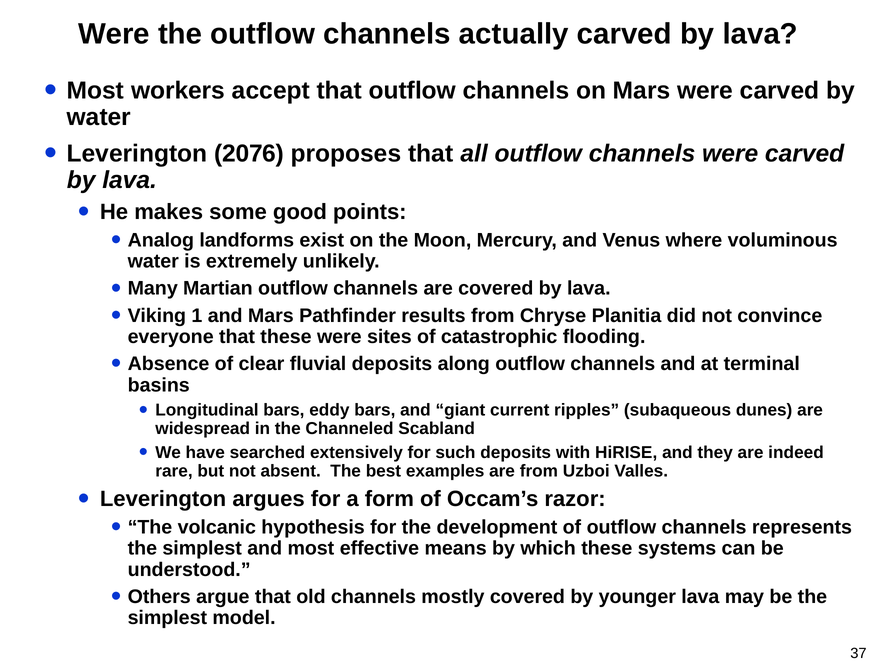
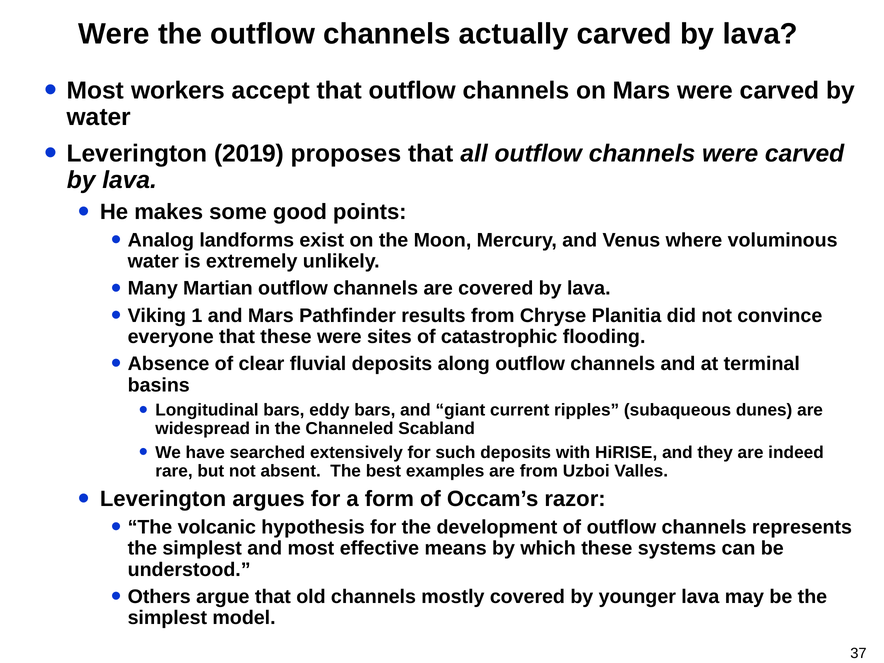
2076: 2076 -> 2019 (249, 153)
